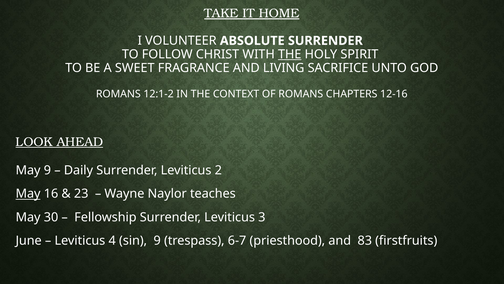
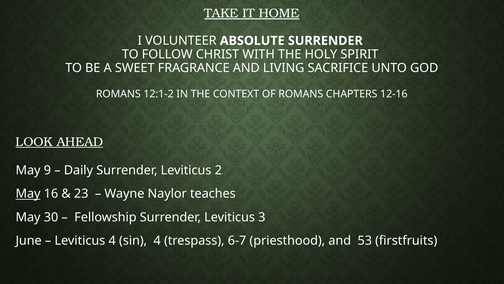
THE underline: present -> none (290, 54)
sin 9: 9 -> 4 (157, 240)
83: 83 -> 53 (365, 240)
